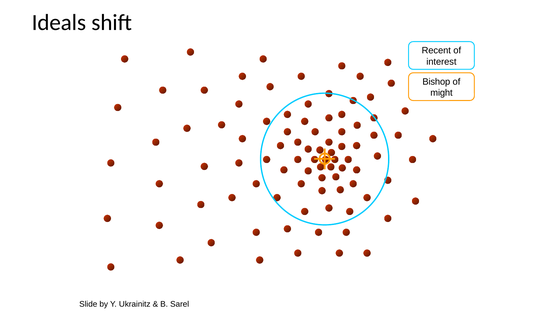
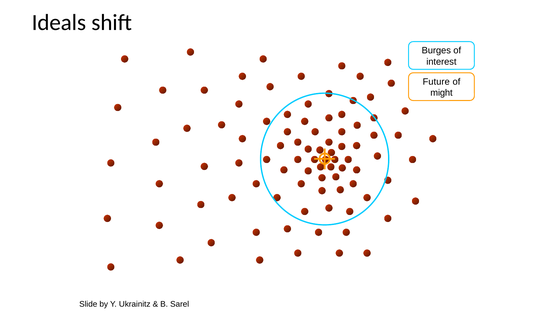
Recent: Recent -> Burges (436, 50)
Bishop: Bishop -> Future (436, 82)
